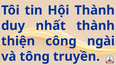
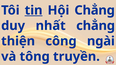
tin underline: none -> present (34, 10)
Hội Thành: Thành -> Chẳng (95, 10)
nhất thành: thành -> chẳng (96, 26)
